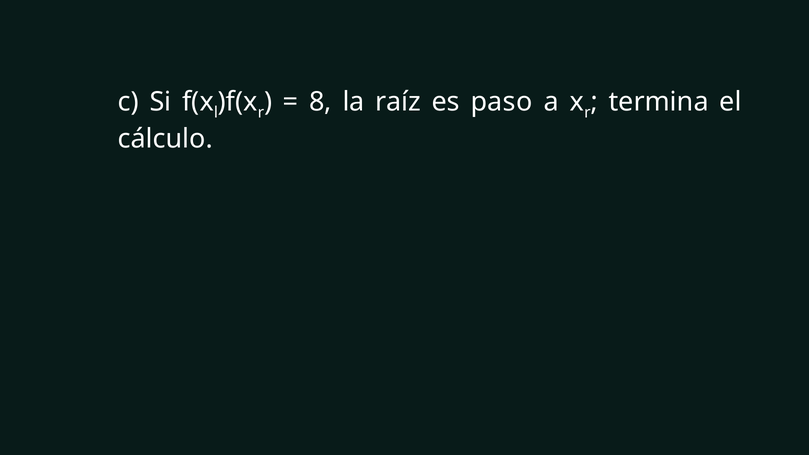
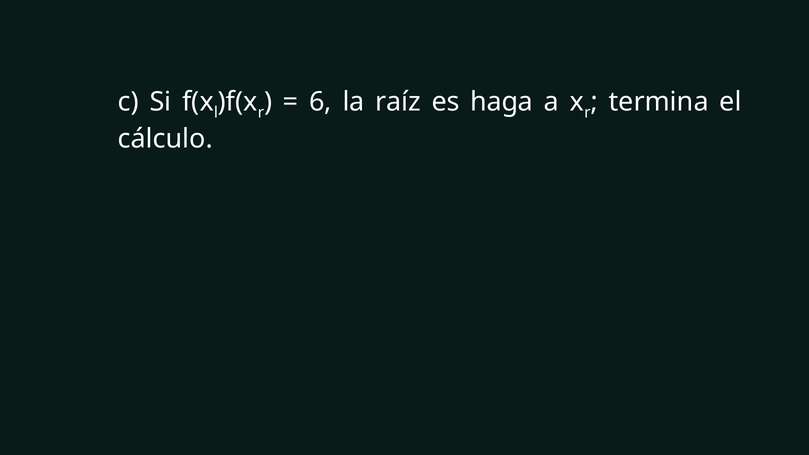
8: 8 -> 6 (320, 102)
paso: paso -> haga (502, 102)
